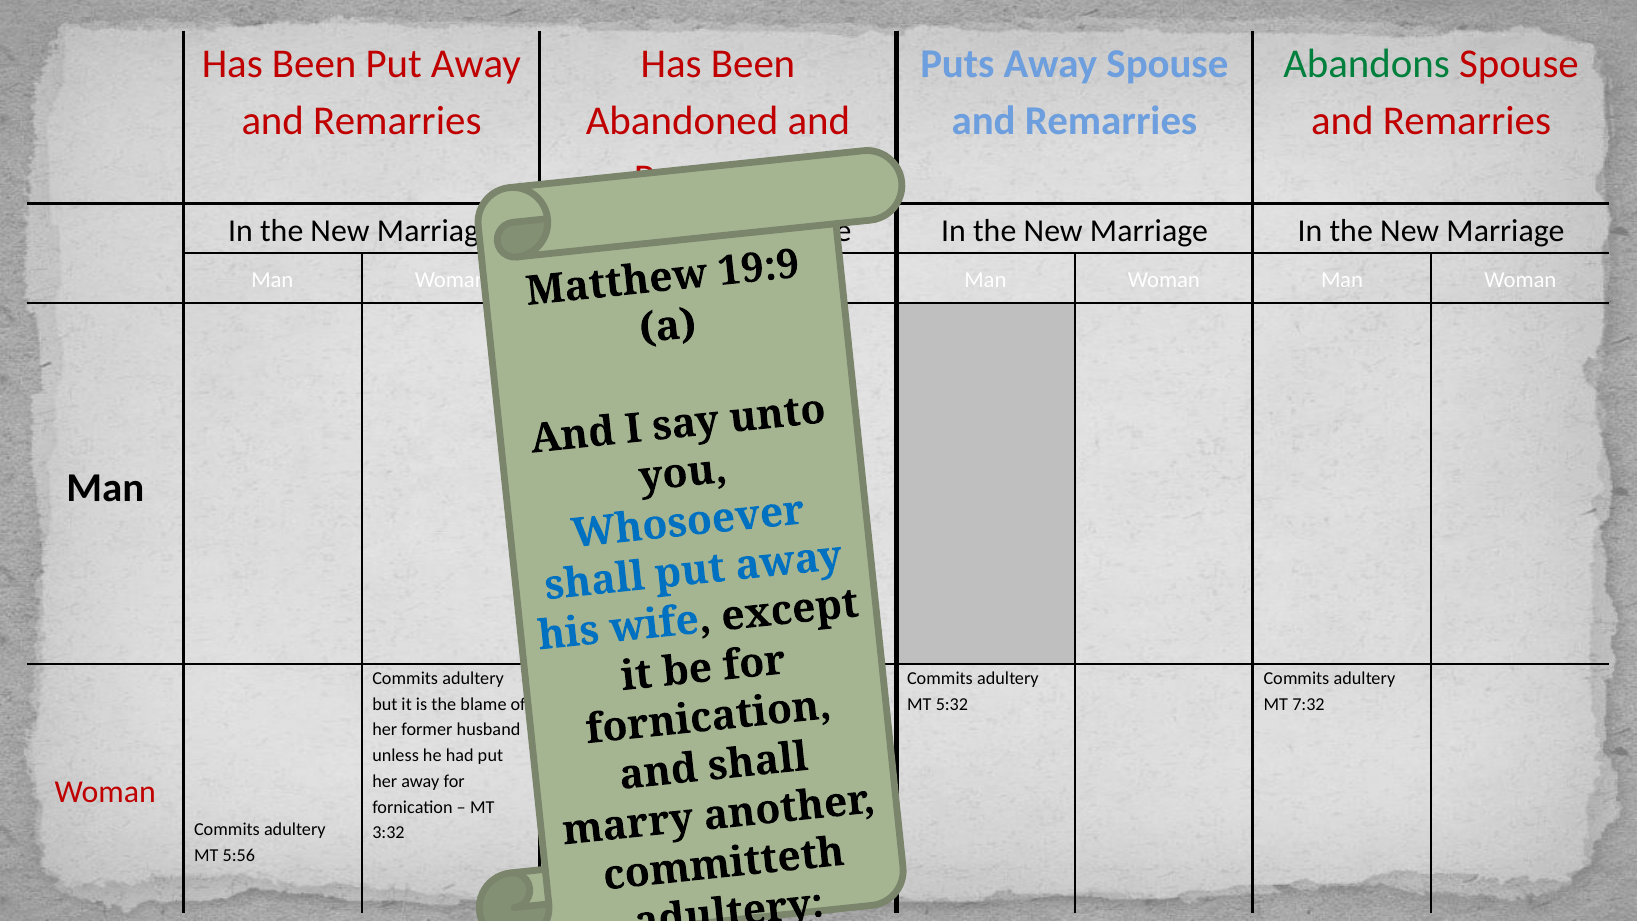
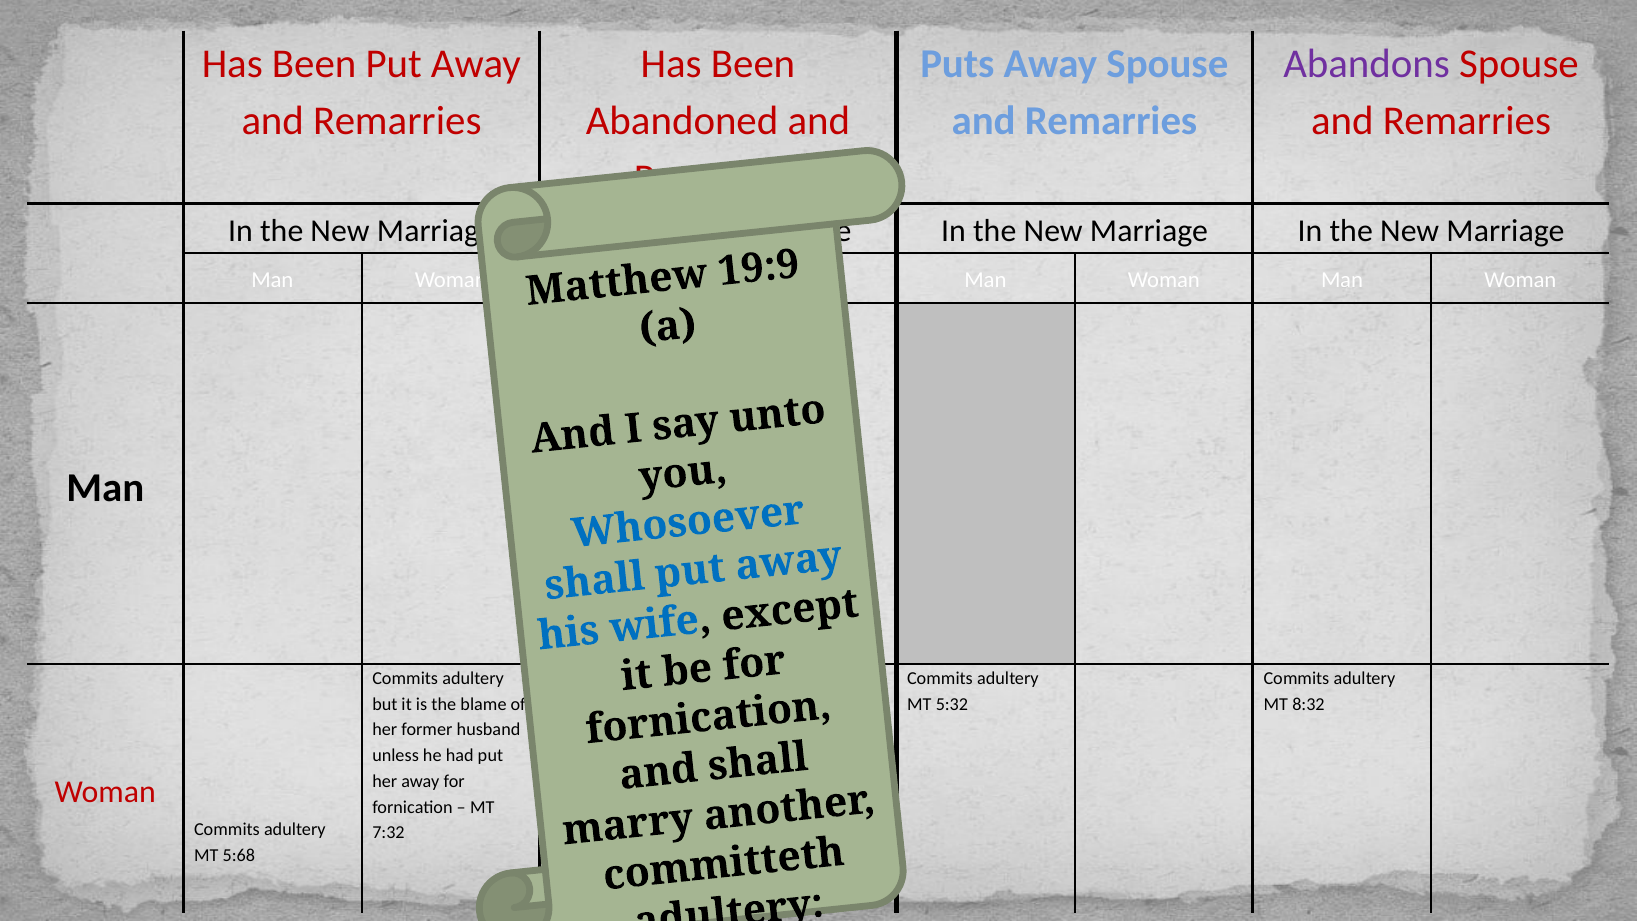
Abandons colour: green -> purple (1367, 64)
7:32: 7:32 -> 8:32 (1308, 704)
3:32: 3:32 -> 7:32 (389, 833)
5:56: 5:56 -> 5:68 (239, 855)
